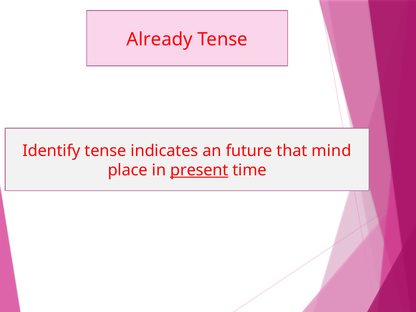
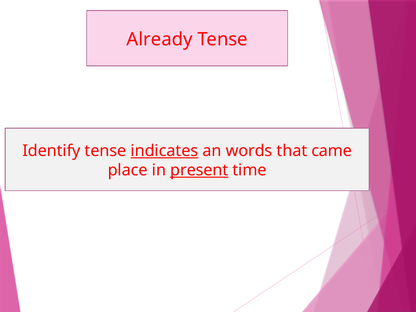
indicates underline: none -> present (164, 151)
future: future -> words (249, 151)
mind: mind -> came (332, 151)
